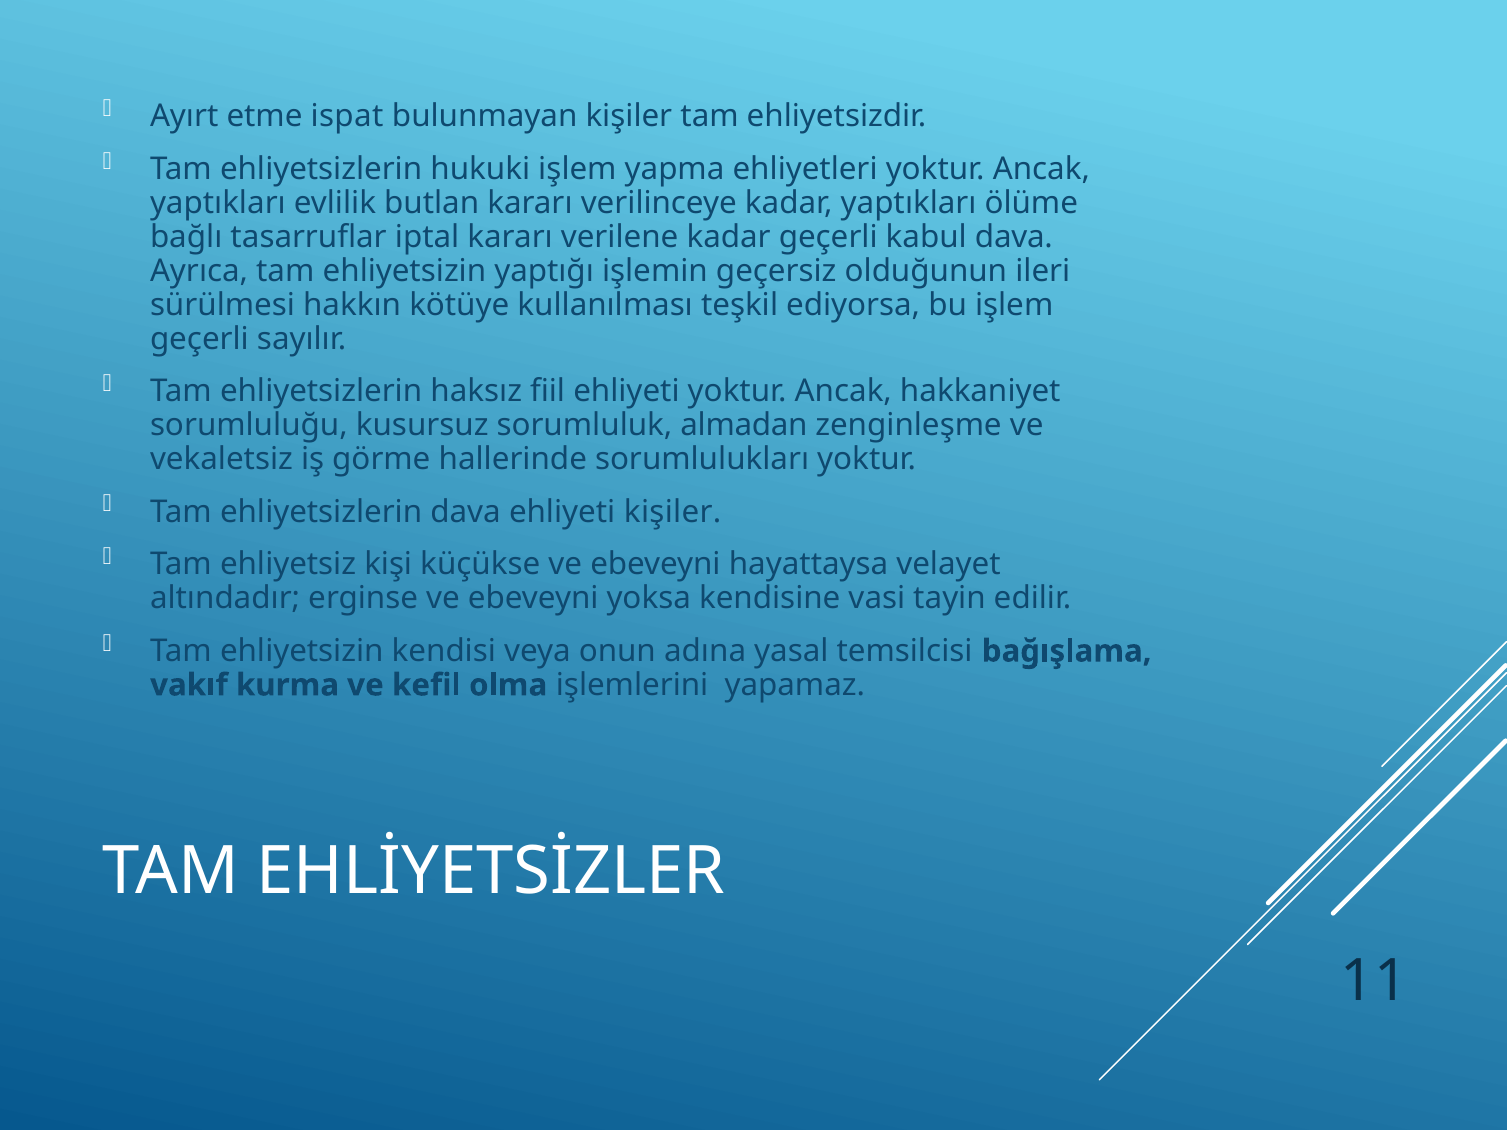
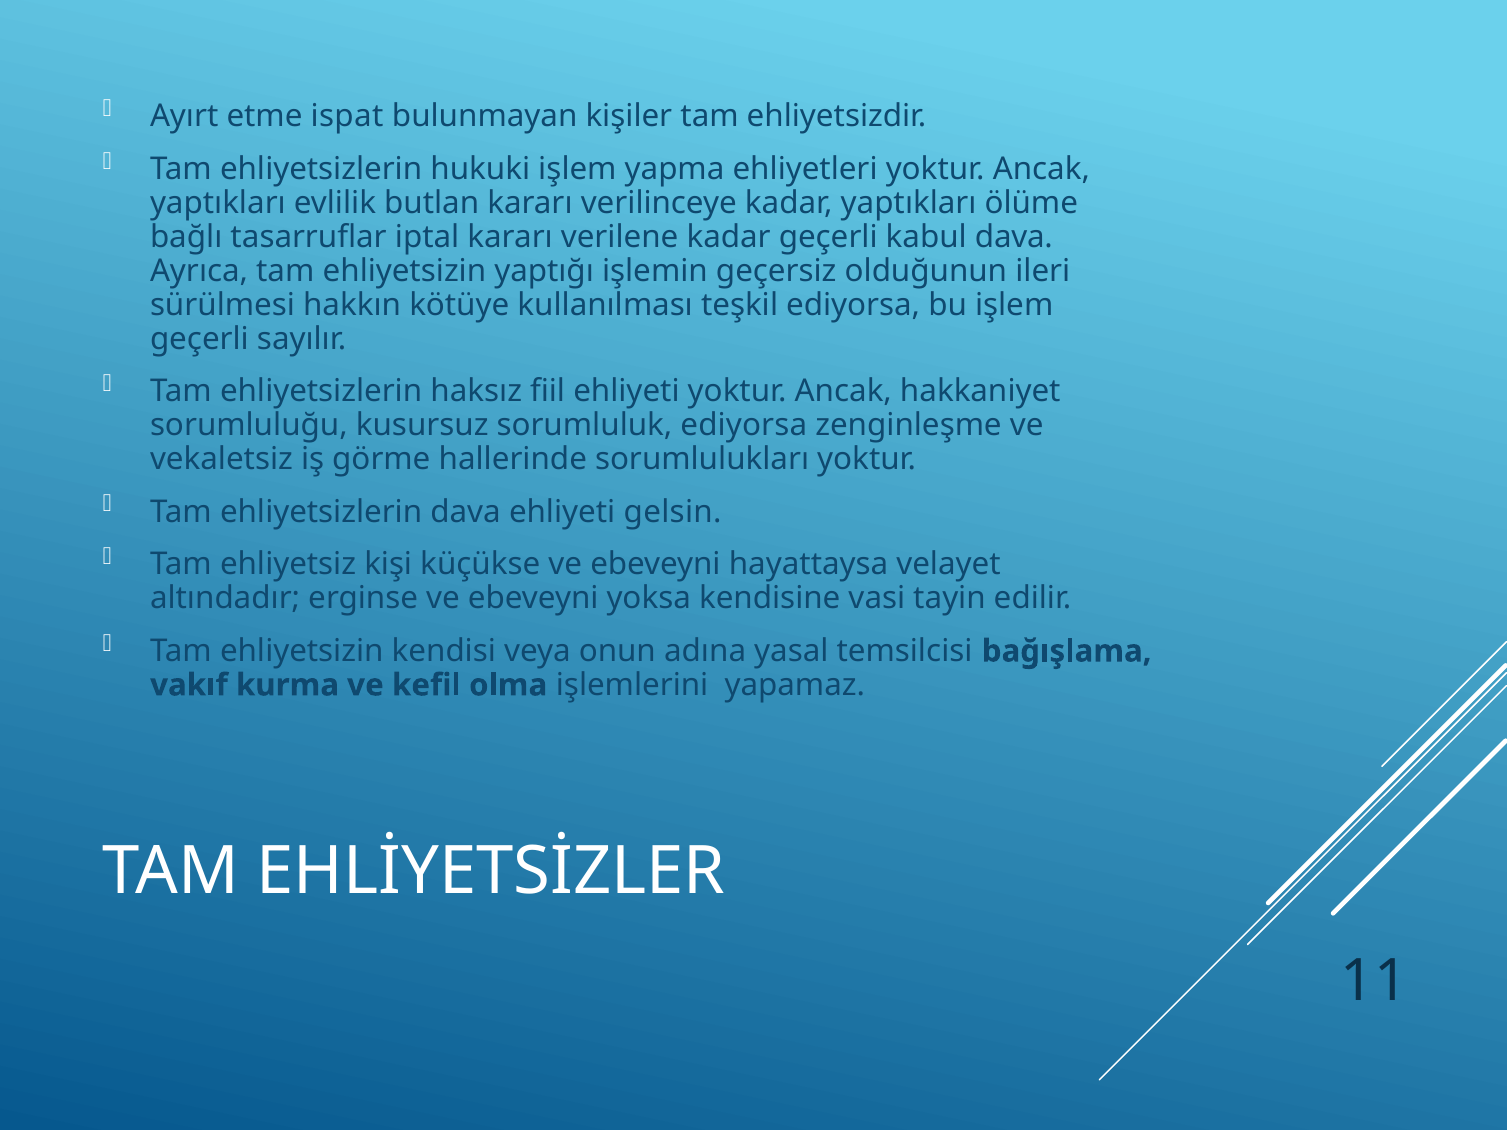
sorumluluk almadan: almadan -> ediyorsa (744, 425)
ehliyeti kişiler: kişiler -> gelsin (673, 512)
